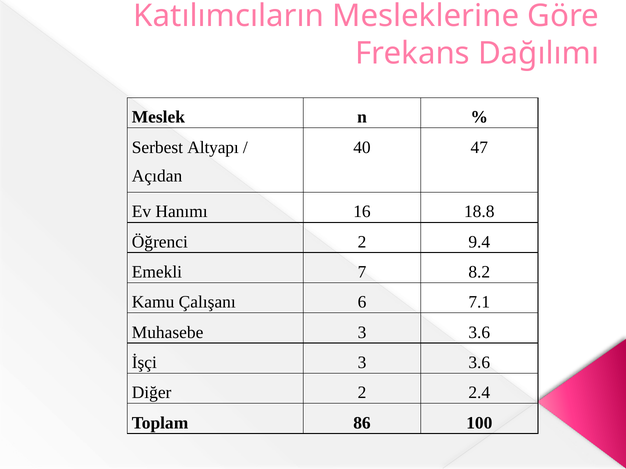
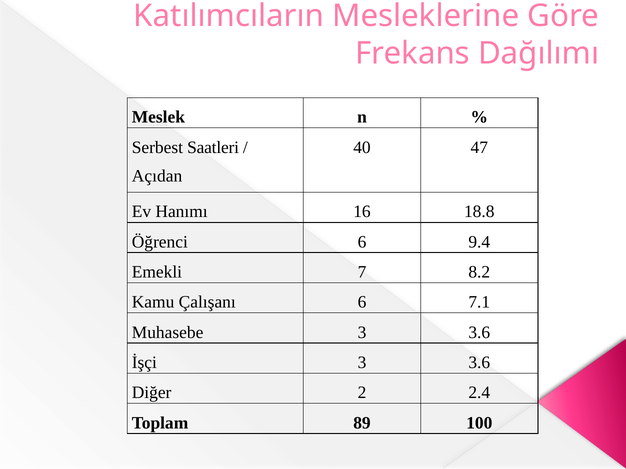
Altyapı: Altyapı -> Saatleri (213, 147)
Öğrenci 2: 2 -> 6 (362, 242)
86: 86 -> 89 (362, 423)
